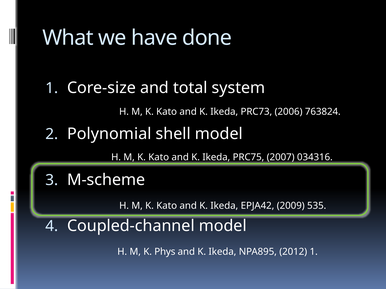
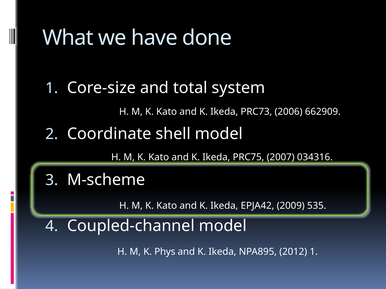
763824: 763824 -> 662909 (323, 112)
Polynomial: Polynomial -> Coordinate (109, 134)
